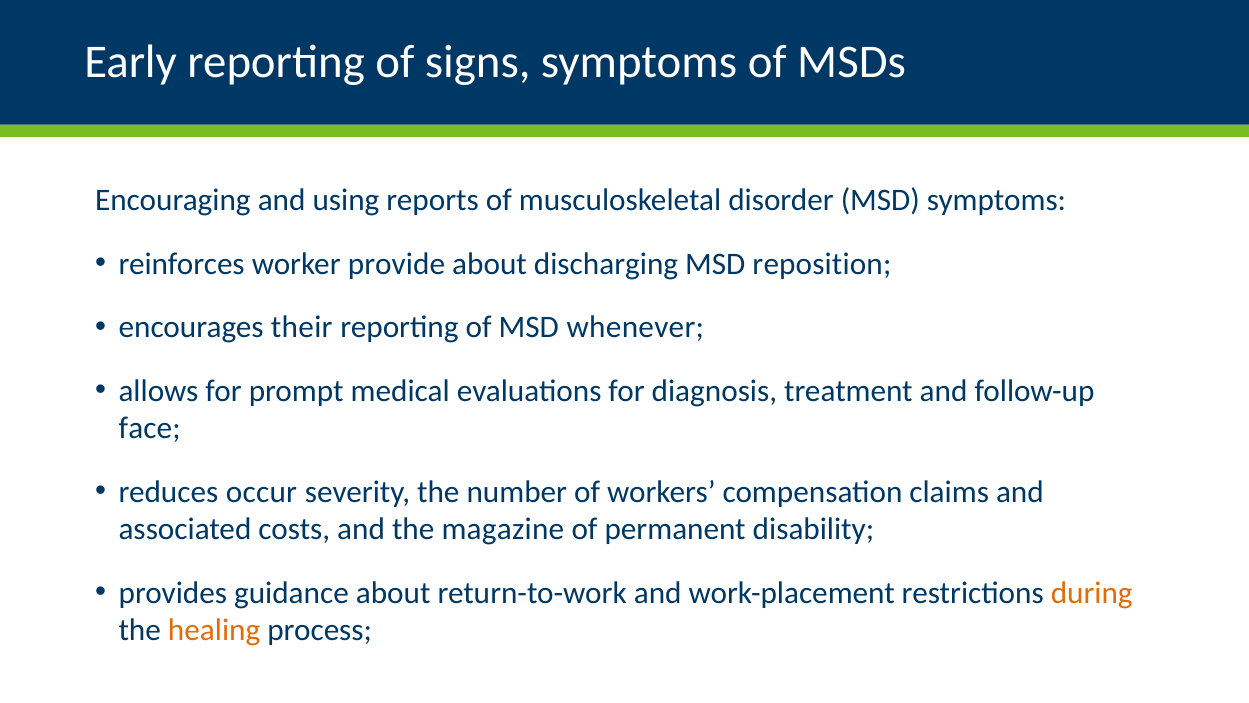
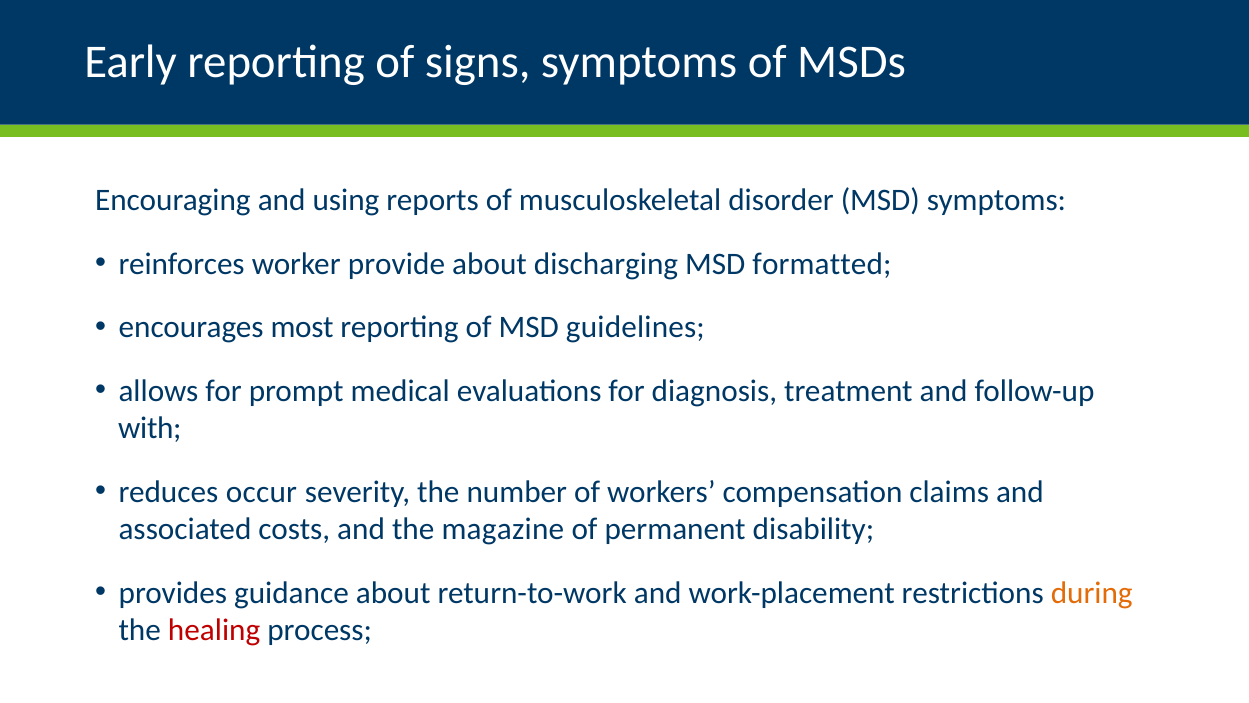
reposition: reposition -> formatted (822, 264)
their: their -> most (302, 327)
whenever: whenever -> guidelines (635, 327)
face: face -> with (150, 428)
healing colour: orange -> red (214, 630)
